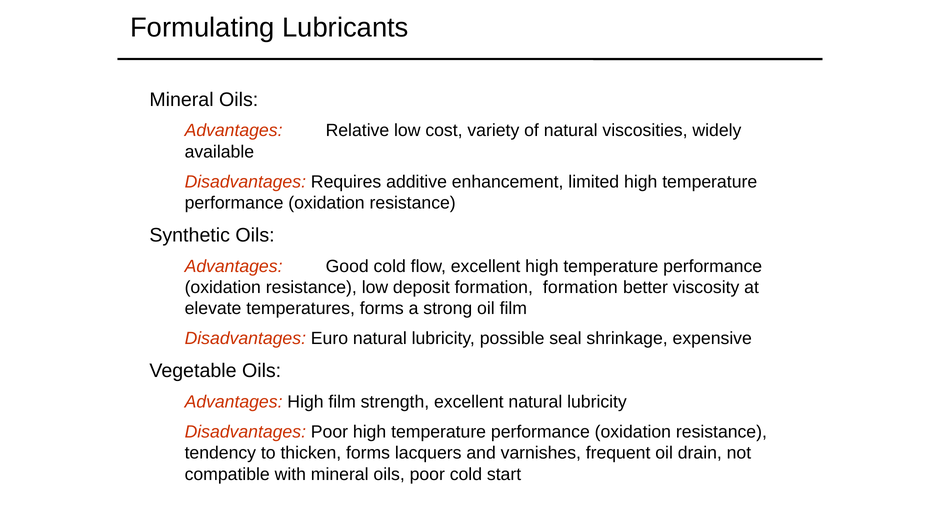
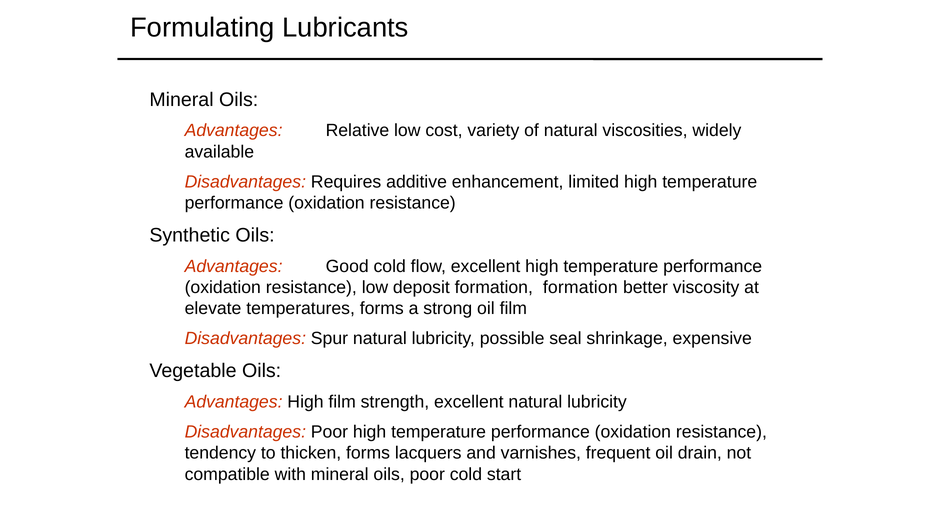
Euro: Euro -> Spur (329, 338)
